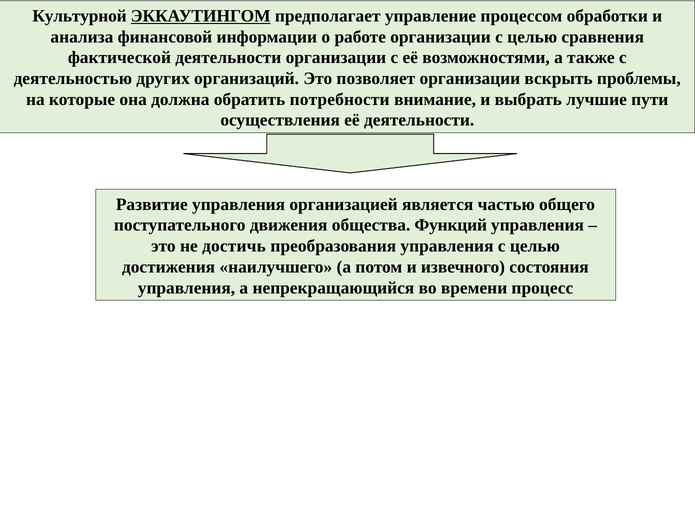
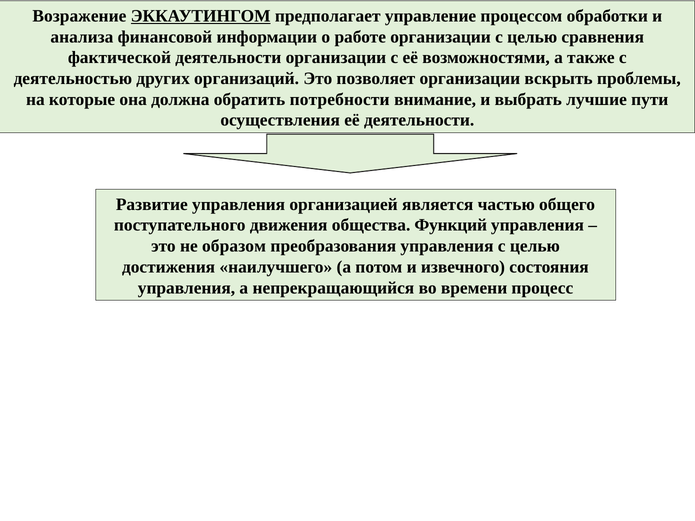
Культурной: Культурной -> Возражение (79, 16)
достичь: достичь -> образом (234, 246)
